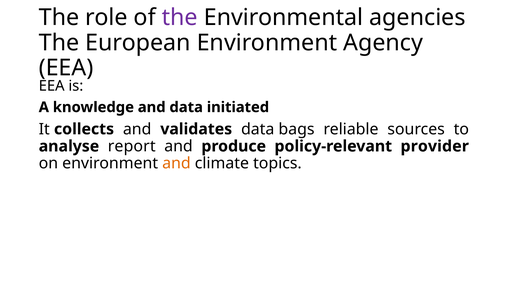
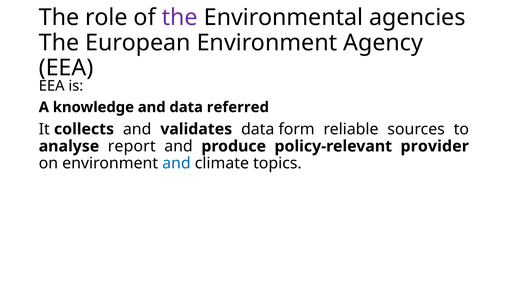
initiated: initiated -> referred (238, 107)
bags: bags -> form (297, 129)
and colour: orange -> blue (176, 163)
